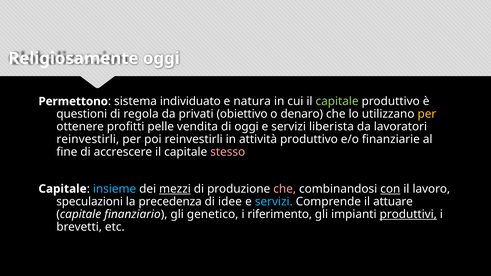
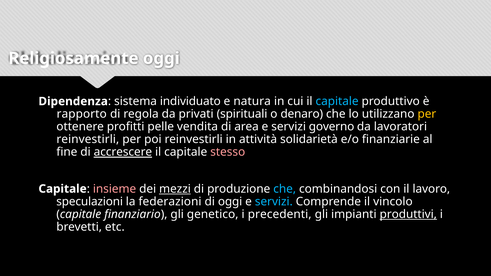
Permettono: Permettono -> Dipendenza (73, 101)
capitale colour: light green -> light blue (337, 101)
questioni: questioni -> rapporto (82, 114)
obiettivo: obiettivo -> spirituali (242, 114)
di oggi: oggi -> area (247, 127)
liberista: liberista -> governo (332, 127)
attività produttivo: produttivo -> solidarietà (309, 140)
accrescere underline: none -> present (123, 152)
insieme colour: light blue -> pink (115, 189)
che colour: pink -> light blue (285, 189)
con underline: present -> none (390, 189)
precedenza: precedenza -> federazioni (170, 202)
di idee: idee -> oggi (230, 202)
attuare: attuare -> vincolo (393, 202)
riferimento: riferimento -> precedenti (280, 214)
